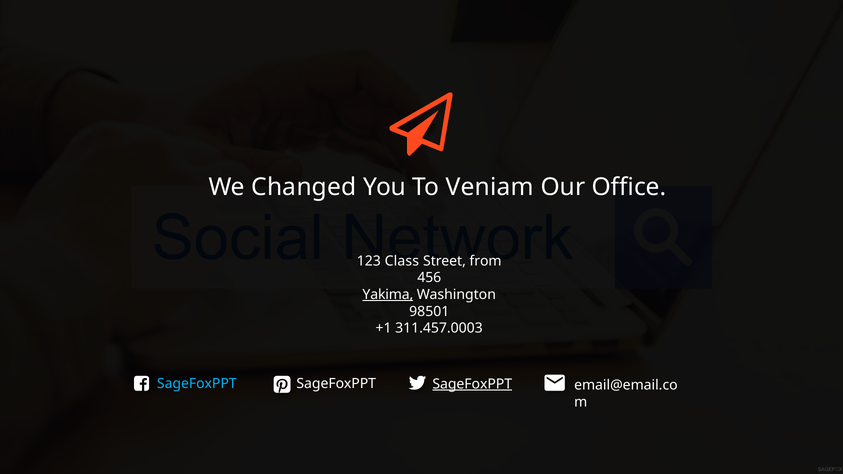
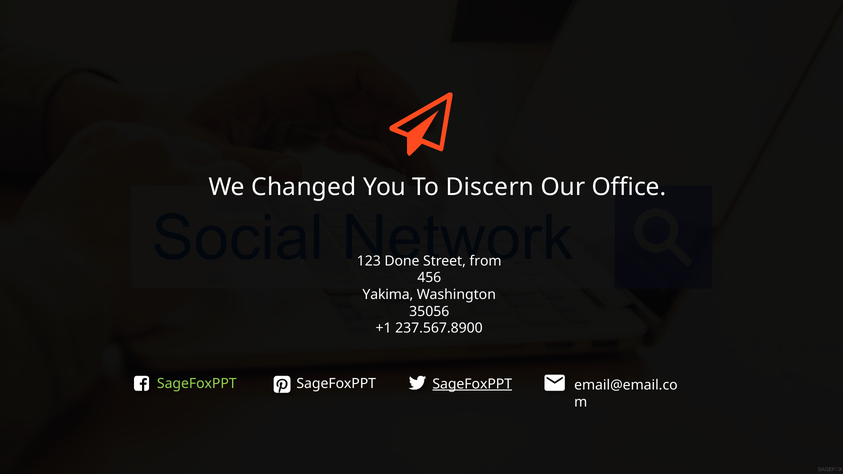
Veniam: Veniam -> Discern (490, 187)
Class: Class -> Done (402, 261)
Yakima underline: present -> none (388, 295)
98501: 98501 -> 35056 (429, 312)
311.457.0003: 311.457.0003 -> 237.567.8900 (439, 328)
SageFoxPPT colour: light blue -> light green (197, 384)
